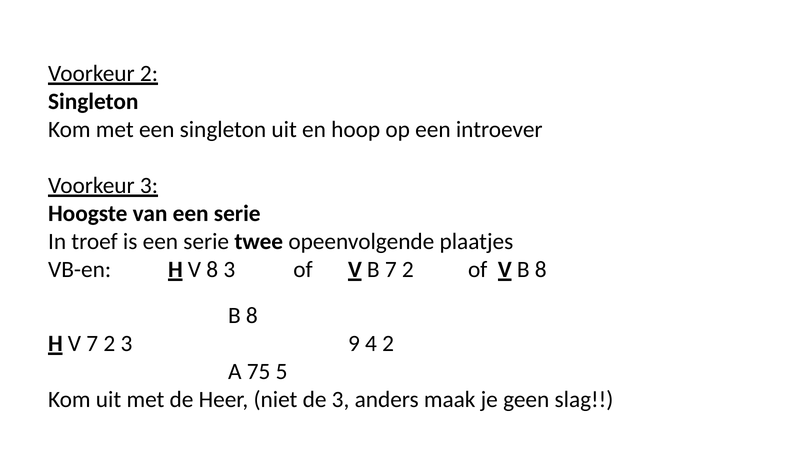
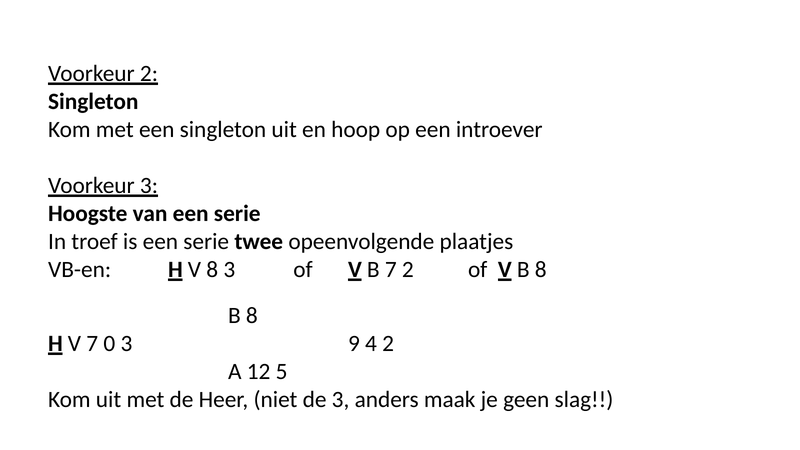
V 7 2: 2 -> 0 (109, 344)
75: 75 -> 12 (259, 372)
